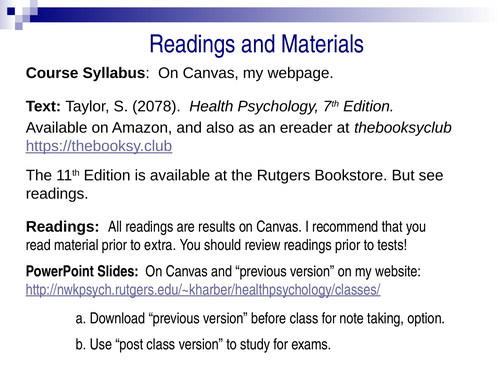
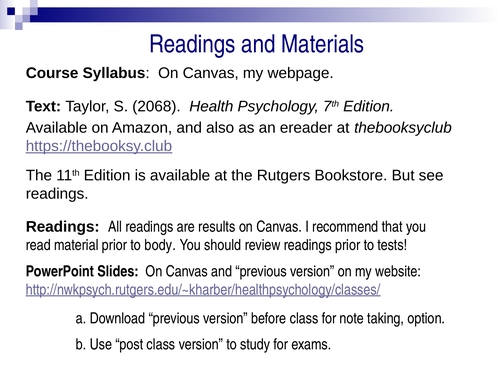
2078: 2078 -> 2068 (157, 106)
extra: extra -> body (160, 245)
